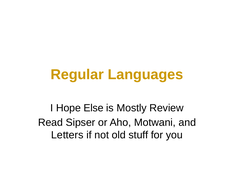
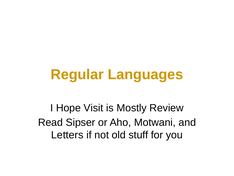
Else: Else -> Visit (93, 108)
